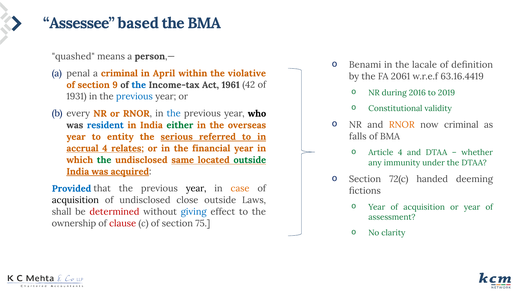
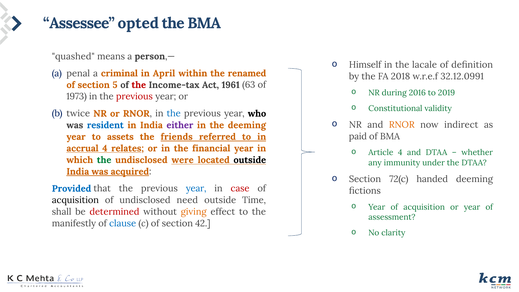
based: based -> opted (138, 23)
Benami: Benami -> Himself (365, 65)
violative: violative -> renamed (247, 73)
2061: 2061 -> 2018 (400, 77)
63.16.4419: 63.16.4419 -> 32.12.0991 (462, 77)
9: 9 -> 5 (115, 85)
the colour: blue -> red (139, 85)
42: 42 -> 63 (249, 85)
1931: 1931 -> 1973 (77, 97)
previous colour: blue -> red (134, 97)
every: every -> twice (78, 114)
now criminal: criminal -> indirect (461, 125)
either colour: green -> purple (180, 125)
the overseas: overseas -> deeming (247, 125)
falls: falls -> paid (358, 136)
entity: entity -> assets (120, 137)
serious: serious -> friends (177, 137)
same: same -> were (183, 160)
outside colour: green -> black (250, 160)
year colour: black -> blue (196, 189)
case colour: orange -> red (240, 189)
close: close -> need (187, 200)
Laws: Laws -> Time (254, 200)
giving colour: blue -> orange (194, 212)
ownership: ownership -> manifestly (74, 223)
clause colour: red -> blue (123, 223)
75: 75 -> 42 (203, 223)
